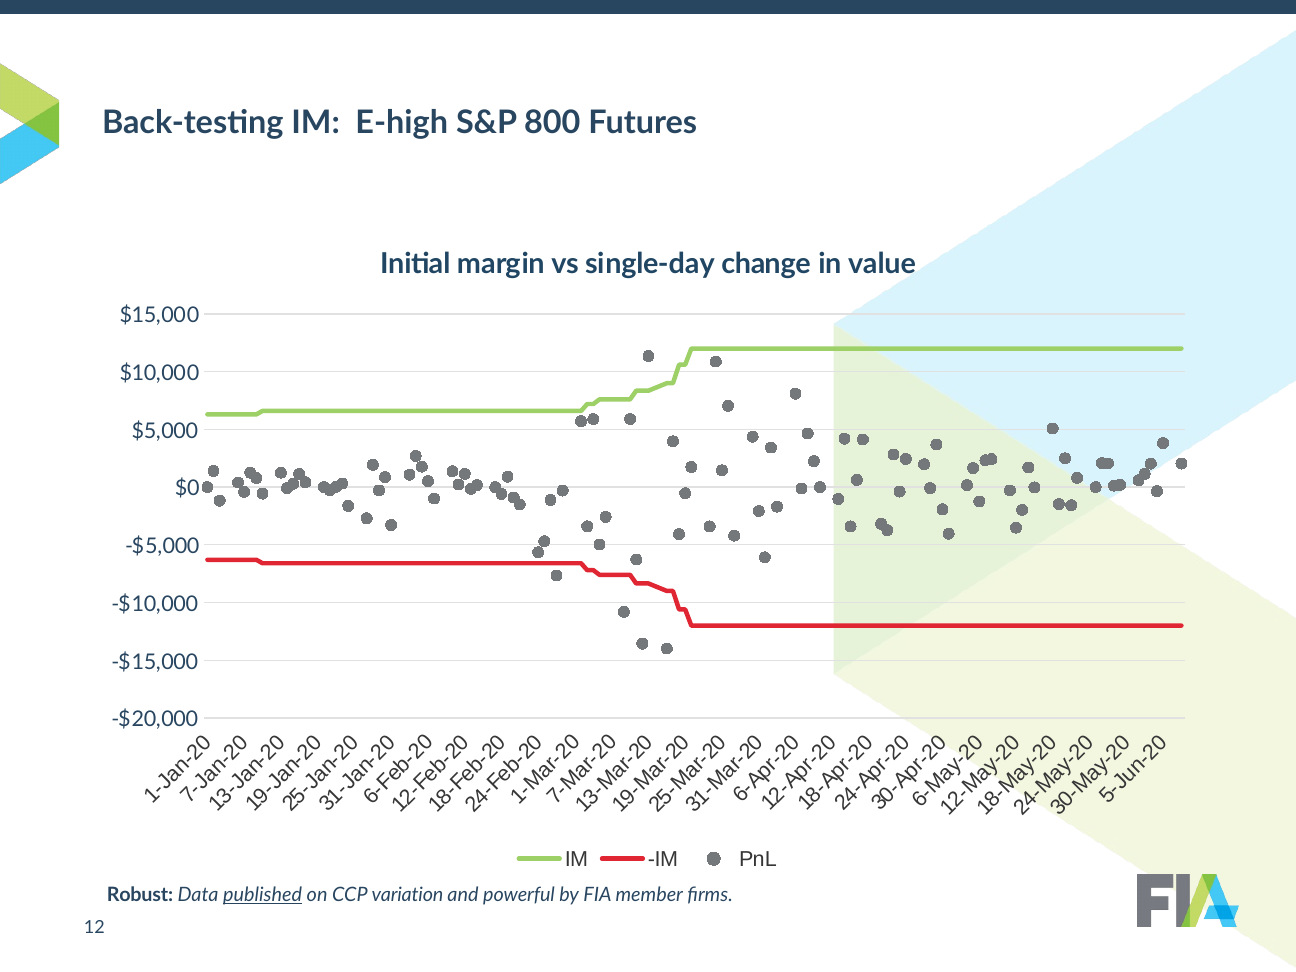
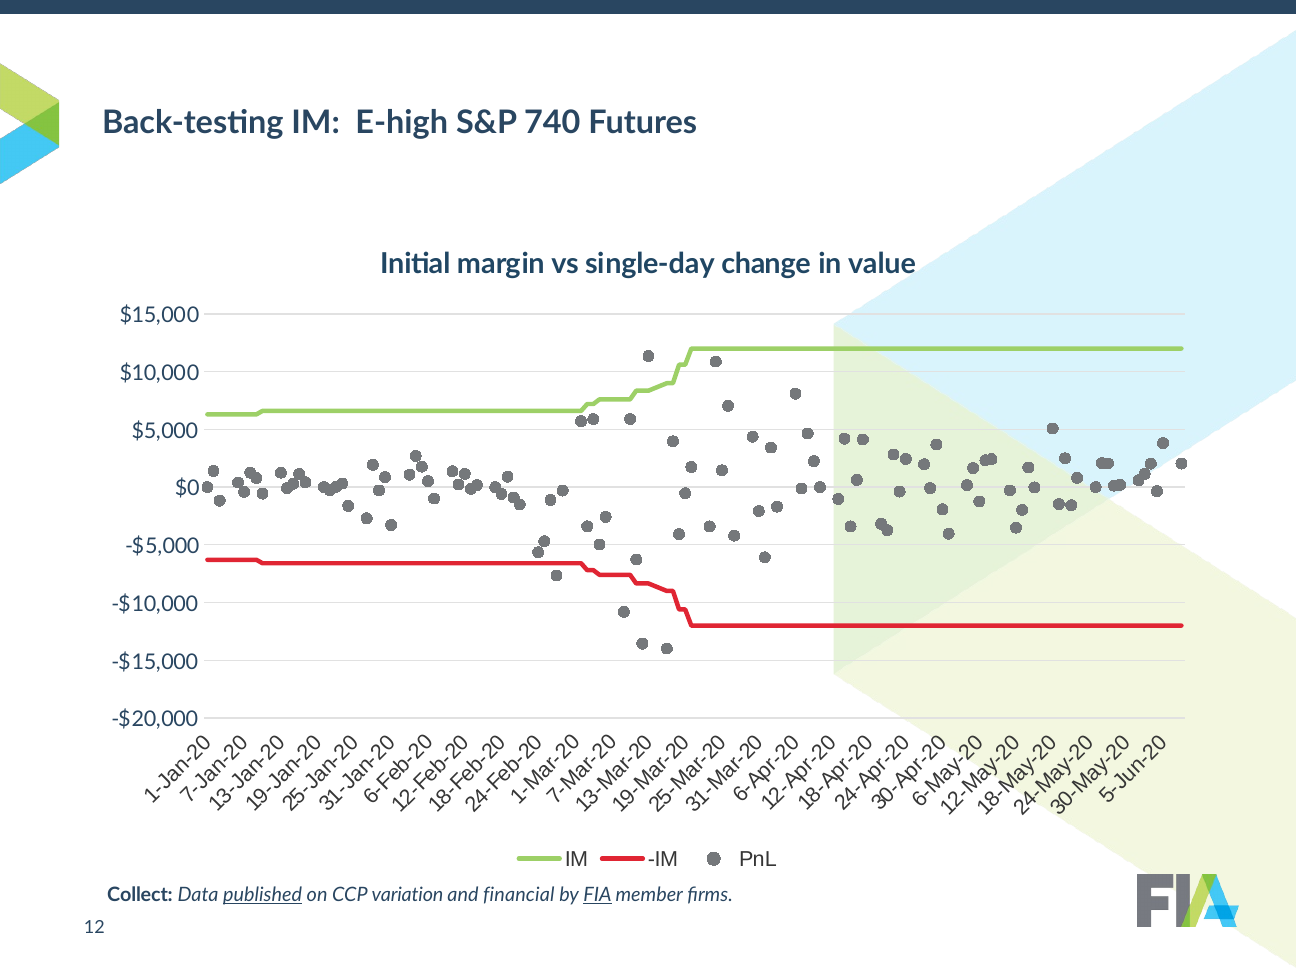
800: 800 -> 740 (552, 123)
Robust: Robust -> Collect (140, 895)
powerful: powerful -> financial (519, 895)
FIA underline: none -> present (597, 895)
